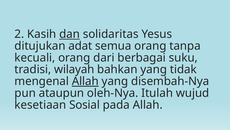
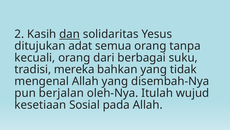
wilayah: wilayah -> mereka (74, 69)
Allah underline: present -> none (85, 81)
ataupun: ataupun -> berjalan (61, 93)
